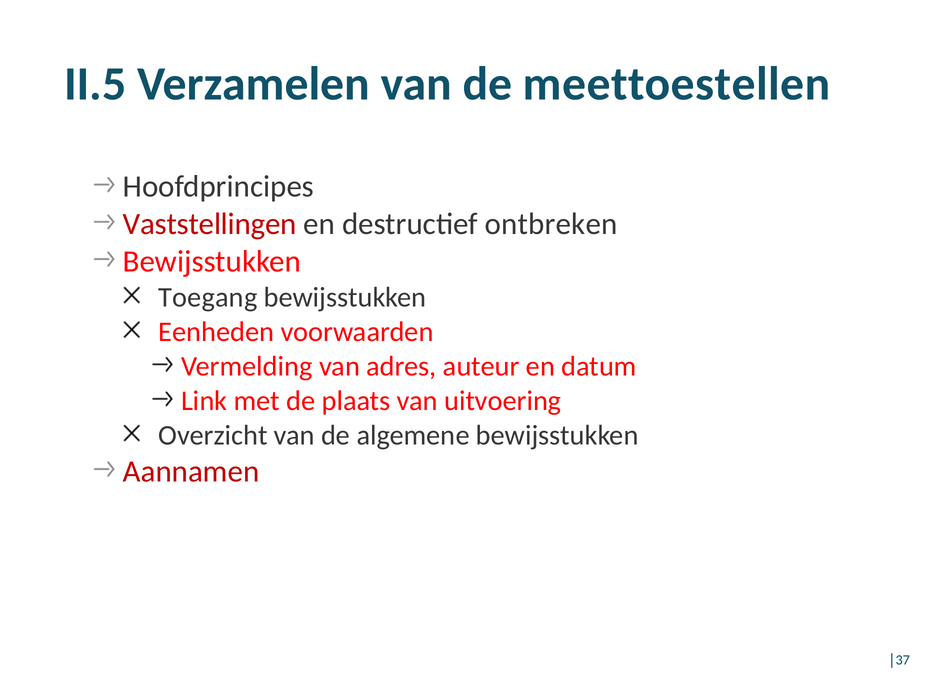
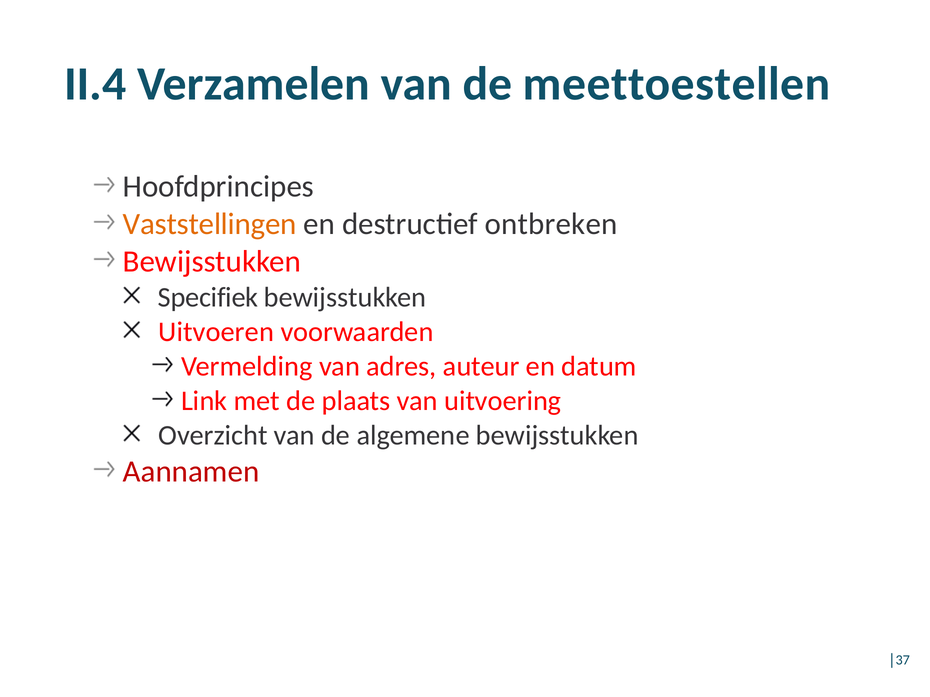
II.5: II.5 -> II.4 (95, 84)
Vaststellingen colour: red -> orange (210, 224)
Toegang: Toegang -> Specifiek (208, 297)
Eenheden: Eenheden -> Uitvoeren (216, 332)
